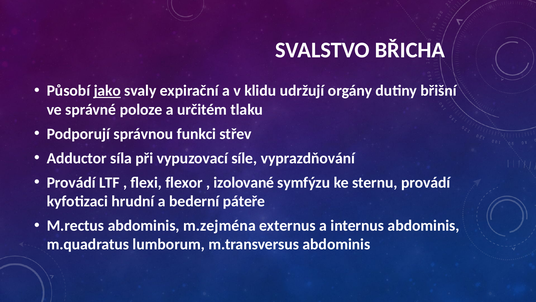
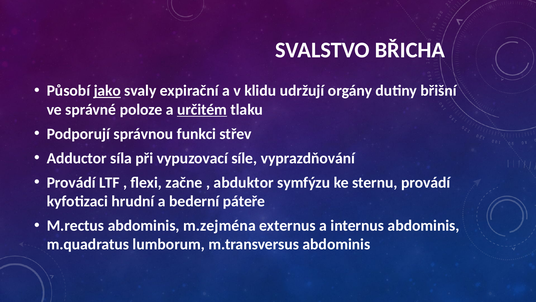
určitém underline: none -> present (202, 109)
flexor: flexor -> začne (184, 182)
izolované: izolované -> abduktor (244, 182)
